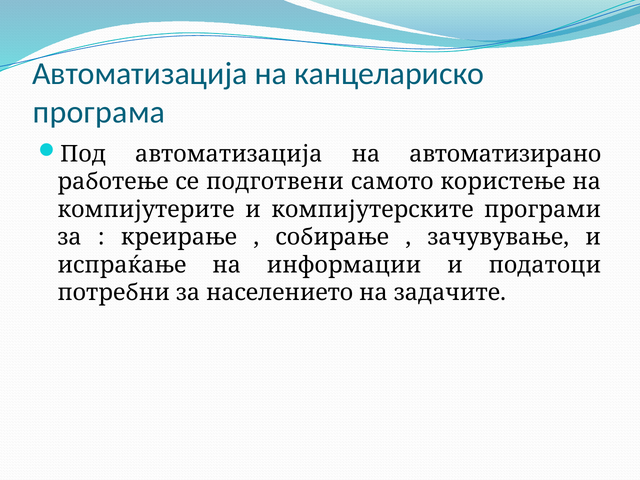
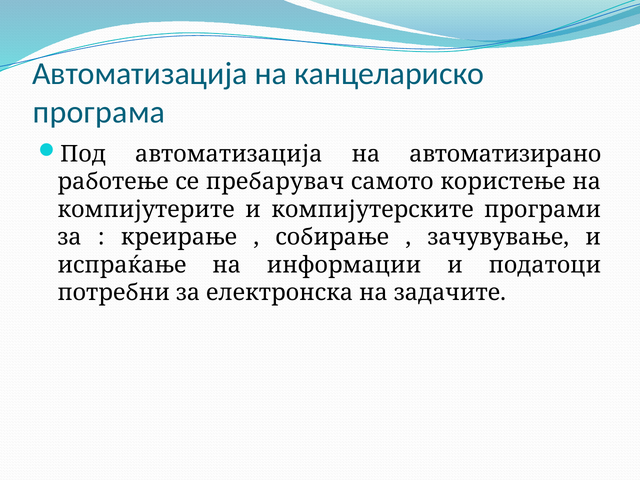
подготвени: подготвени -> пребарувач (275, 182)
населението: населението -> електронска (280, 293)
